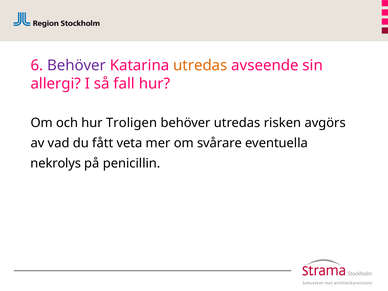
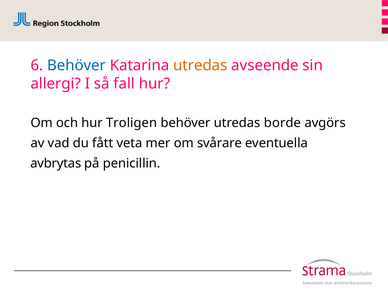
Behöver colour: purple -> blue (77, 66)
risken: risken -> borde (282, 123)
nekrolys: nekrolys -> avbrytas (56, 163)
